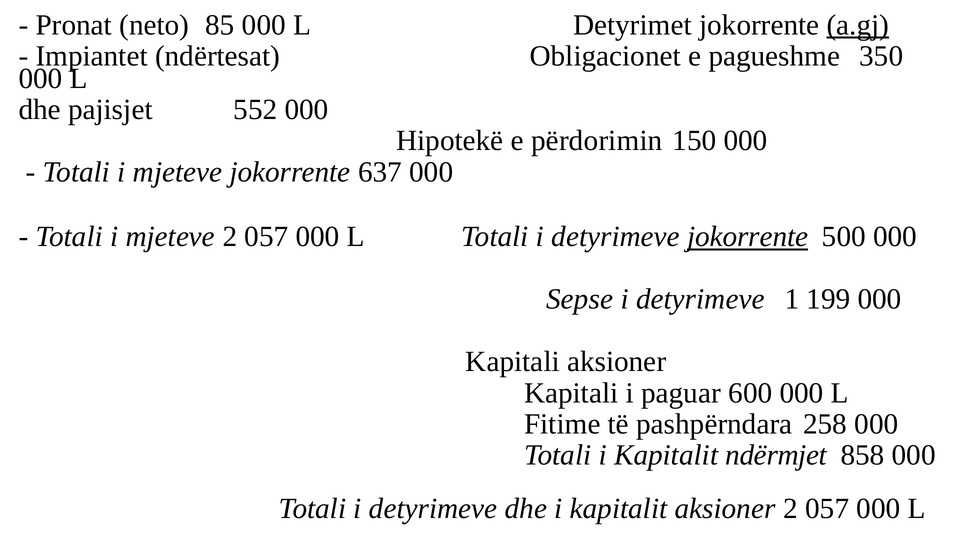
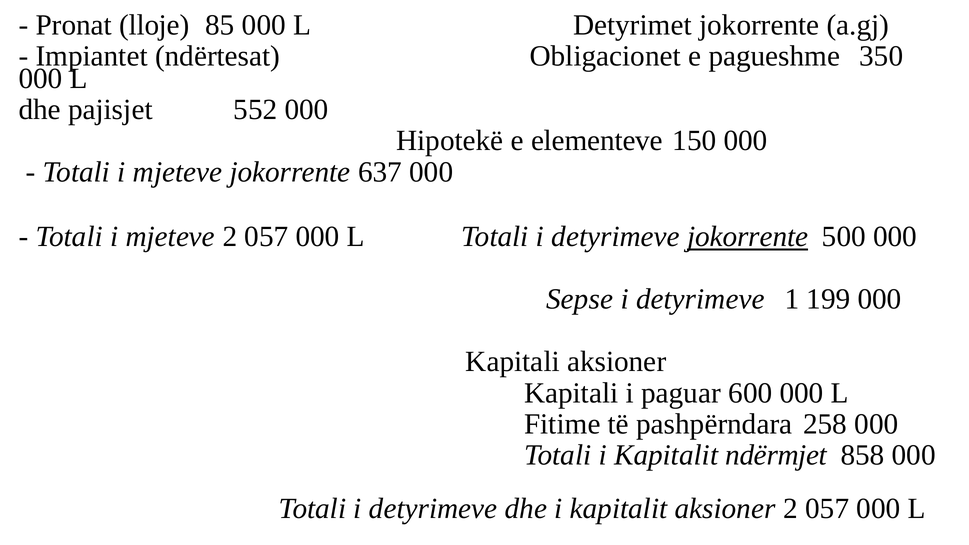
neto: neto -> lloje (154, 25)
a.gj underline: present -> none (858, 25)
përdorimin: përdorimin -> elementeve (597, 141)
